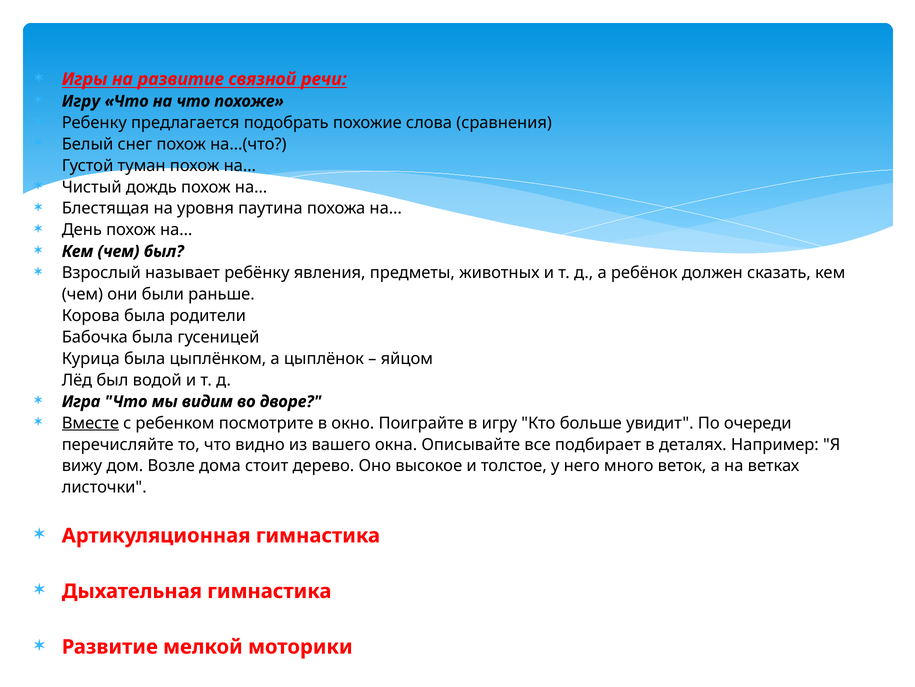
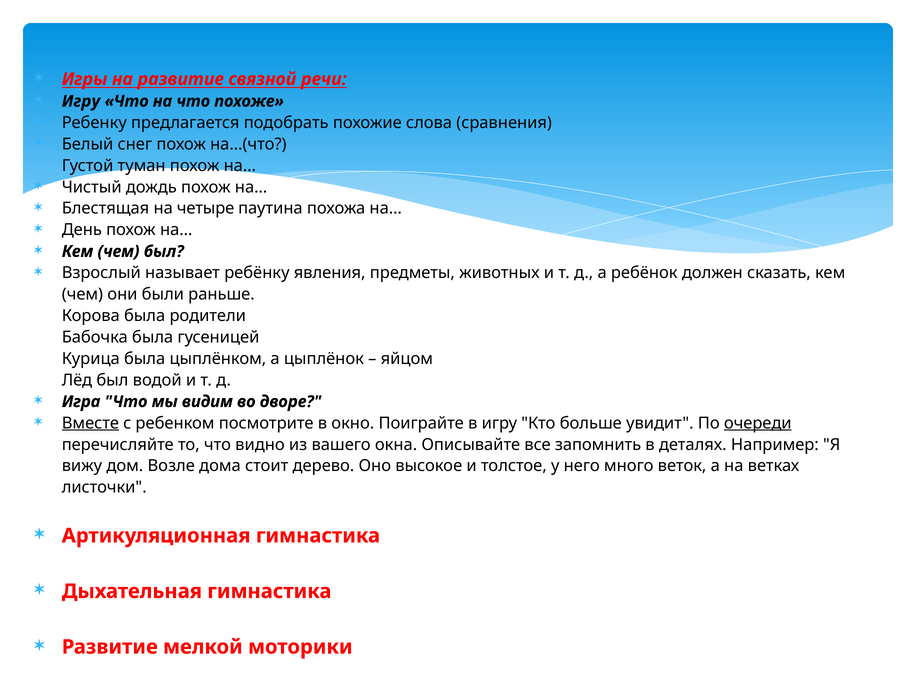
уровня: уровня -> четыре (206, 208)
очереди underline: none -> present (758, 423)
подбирает: подбирает -> запомнить (598, 444)
